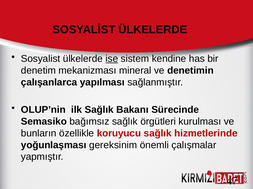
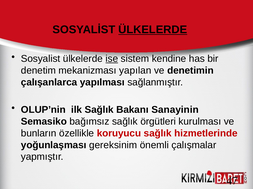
ÜLKELERDE underline: none -> present (153, 30)
mineral: mineral -> yapılan (135, 71)
Sürecinde: Sürecinde -> Sanayinin (175, 110)
